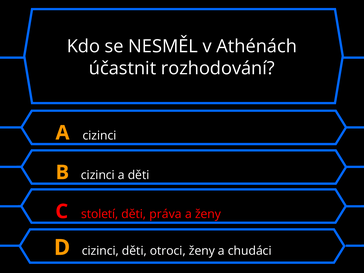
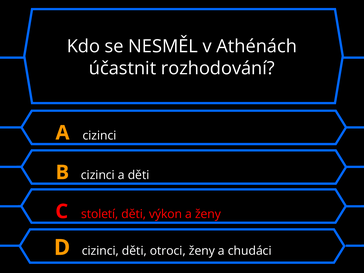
práva: práva -> výkon (166, 214)
